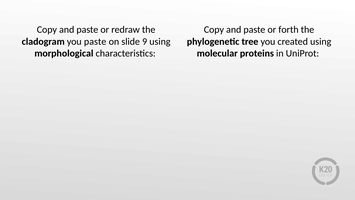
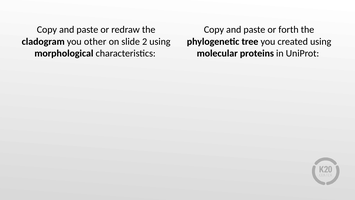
you paste: paste -> other (95, 41)
9: 9 -> 2 (145, 41)
